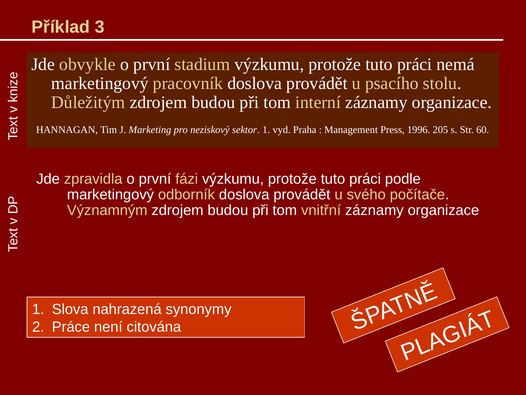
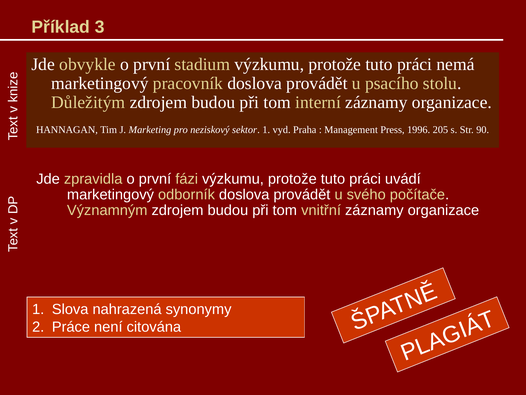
60: 60 -> 90 (483, 130)
podle: podle -> uvádí (403, 179)
